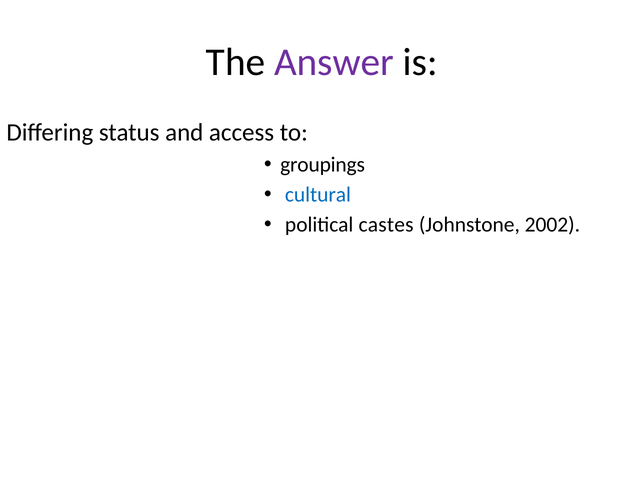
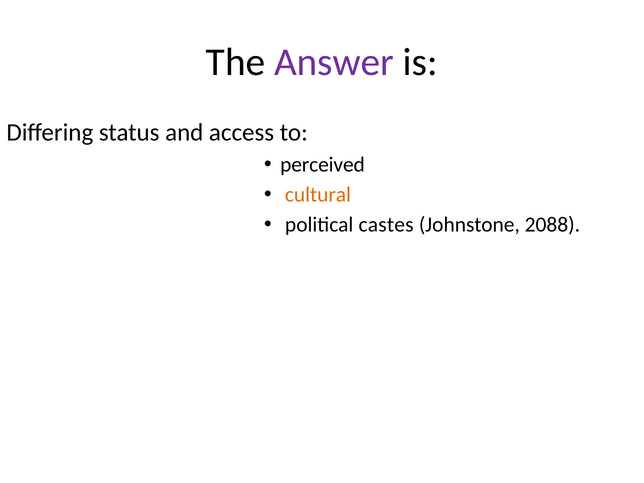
groupings: groupings -> perceived (323, 165)
cultural colour: blue -> orange (318, 195)
2002: 2002 -> 2088 (552, 225)
